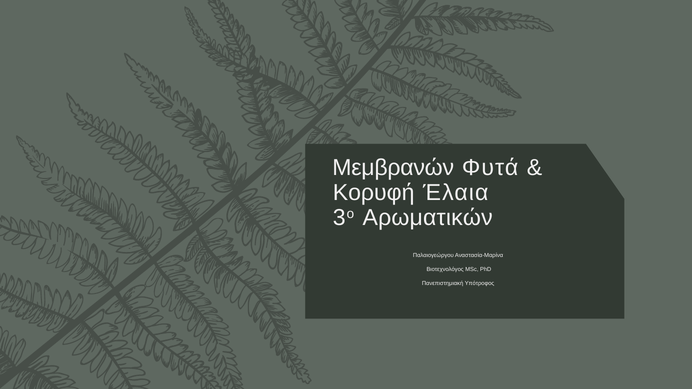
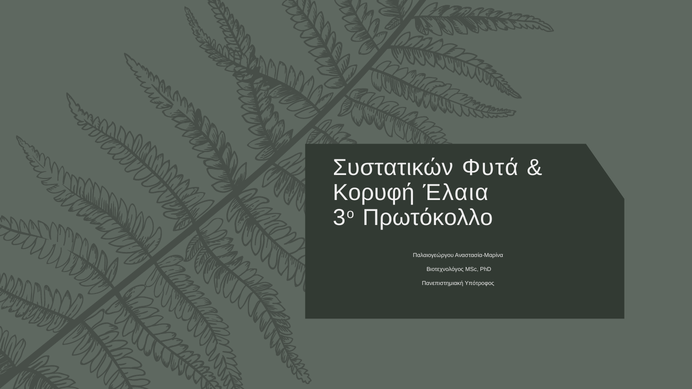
Μεμβρανών: Μεμβρανών -> Συστατικών (393, 168)
Αρωματικών: Αρωματικών -> Πρωτόκολλο (428, 218)
